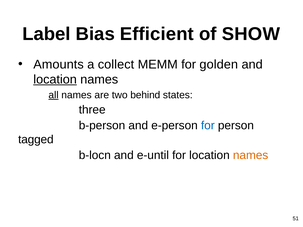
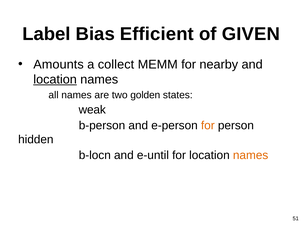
SHOW: SHOW -> GIVEN (251, 34)
golden: golden -> nearby (219, 65)
all underline: present -> none (54, 95)
behind: behind -> golden (145, 95)
three: three -> weak (92, 110)
for colour: blue -> orange (208, 126)
tagged: tagged -> hidden (36, 140)
